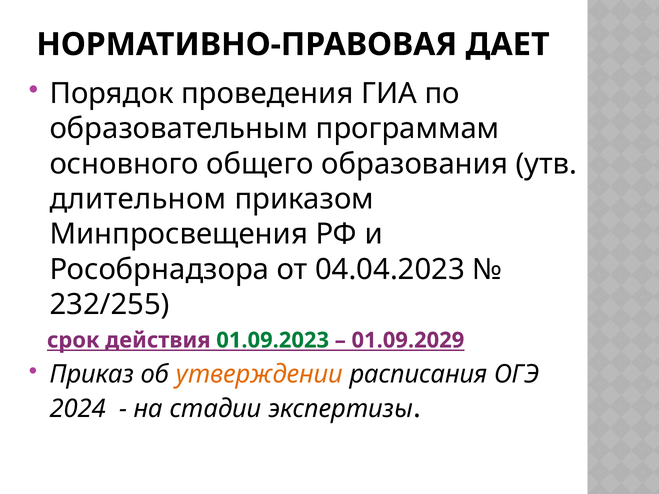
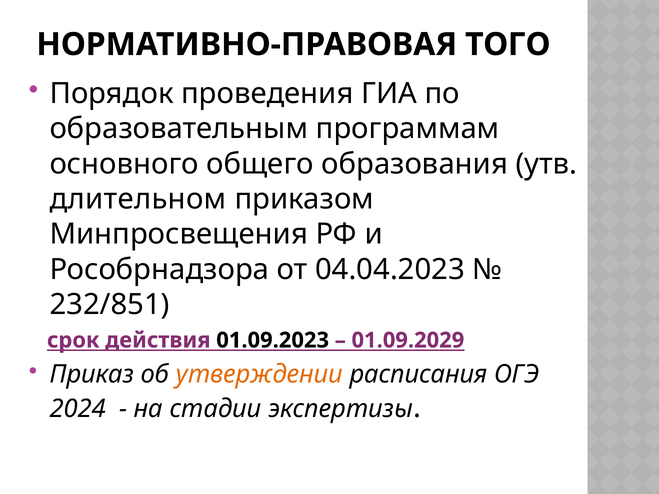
ДАЕТ: ДАЕТ -> ТОГО (508, 45)
232/255: 232/255 -> 232/851 (110, 305)
01.09.2023 colour: green -> black (273, 340)
